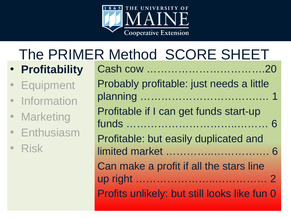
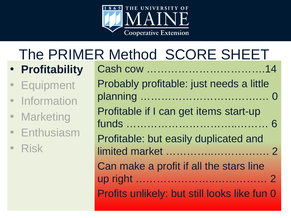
…………………………….20: …………………………….20 -> …………………………….14 (212, 69)
1: 1 -> 0 (275, 97)
get funds: funds -> items (209, 111)
6: 6 -> 2 (275, 152)
